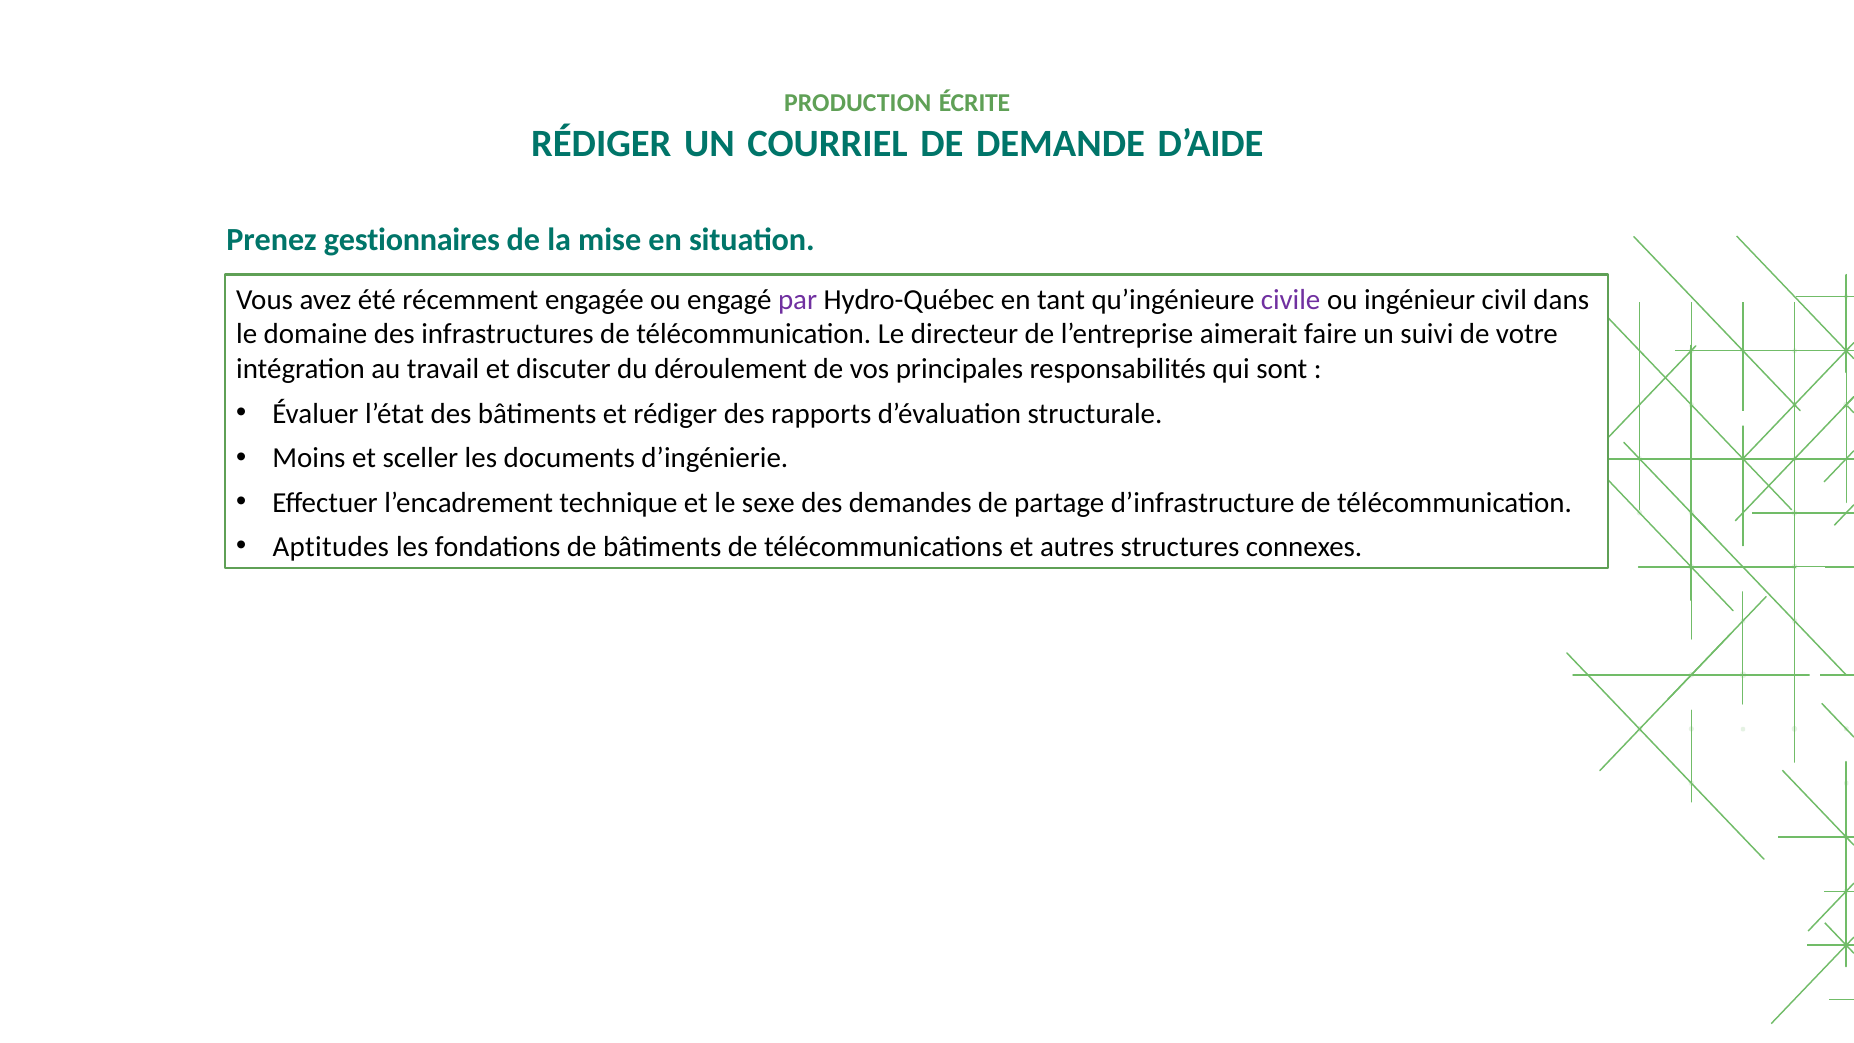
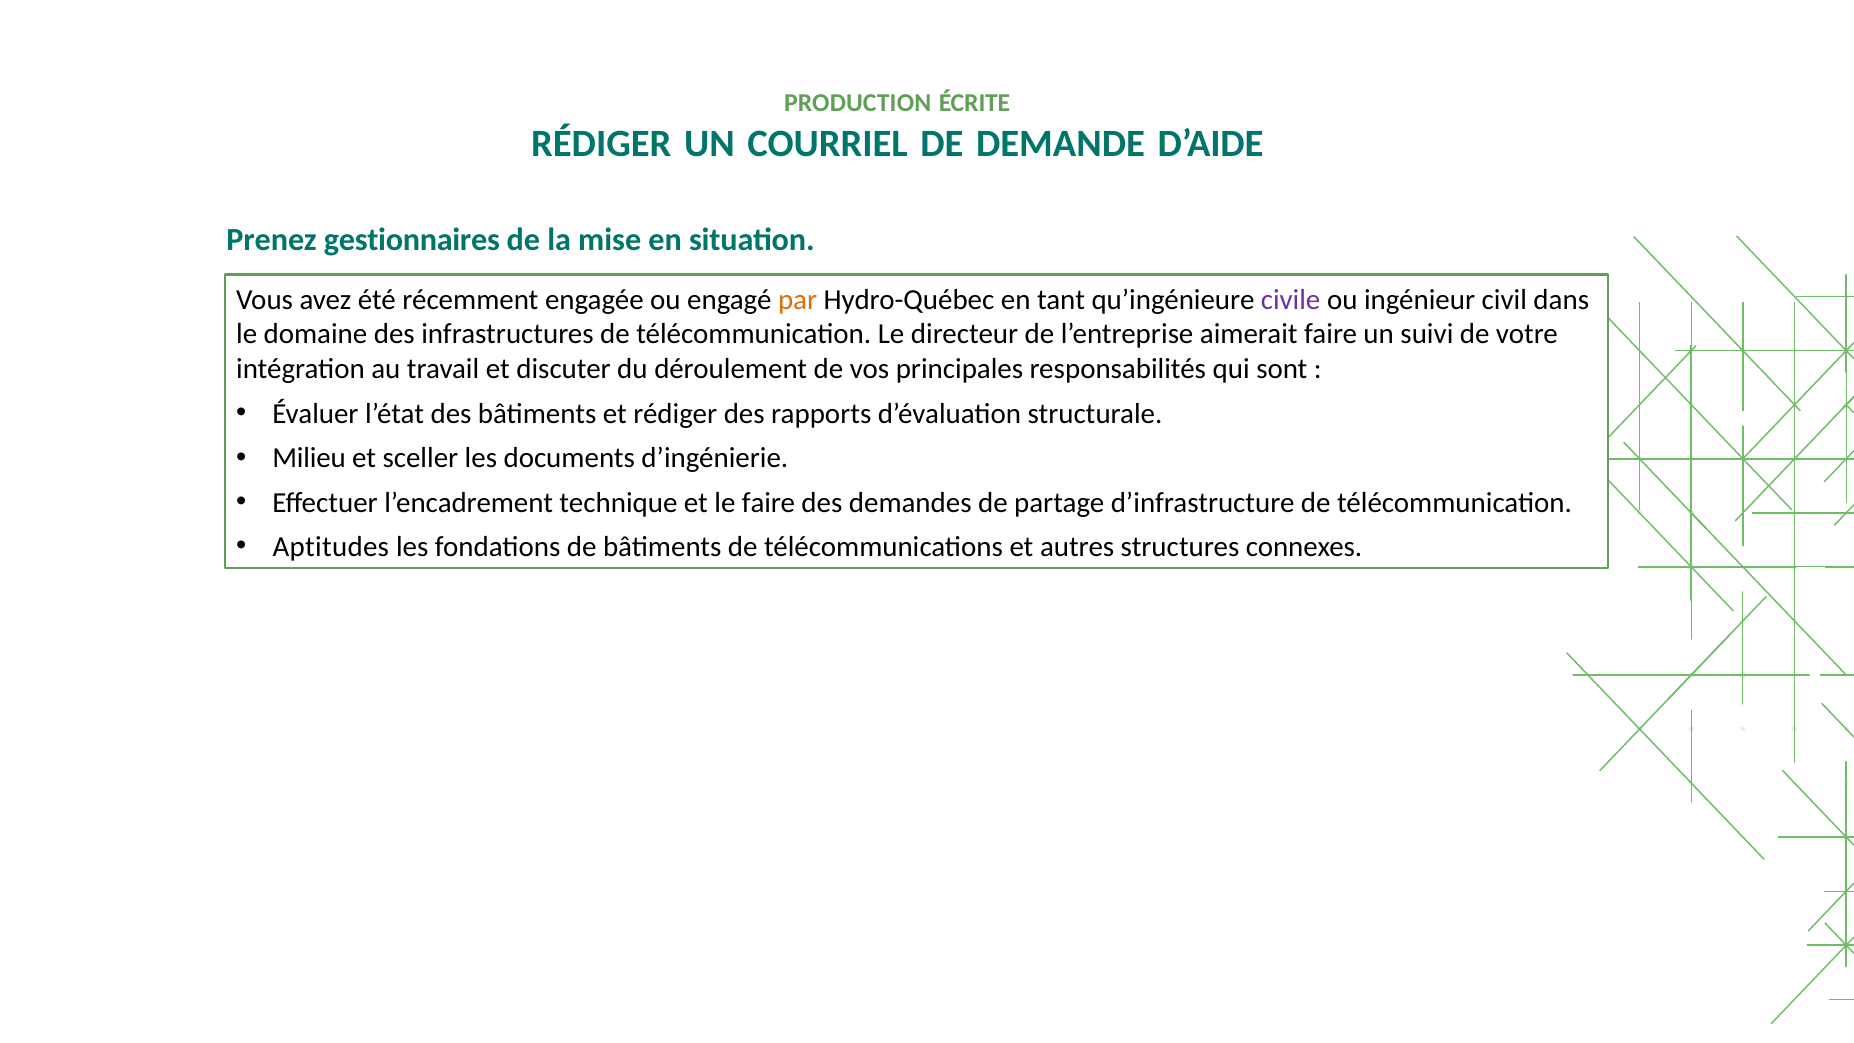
par colour: purple -> orange (798, 300)
Moins: Moins -> Milieu (309, 458)
le sexe: sexe -> faire (769, 502)
